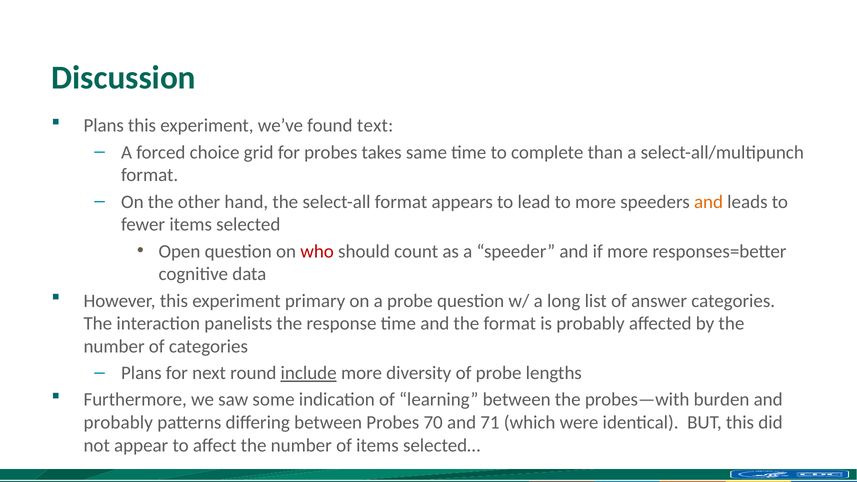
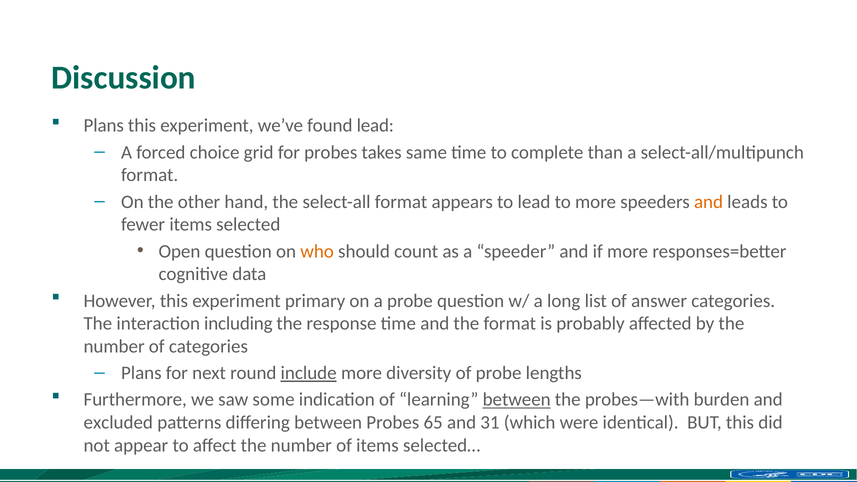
found text: text -> lead (375, 126)
who colour: red -> orange (317, 251)
panelists: panelists -> including (238, 324)
between underline: none -> present (517, 400)
probably: probably -> excluded (118, 423)
70: 70 -> 65 (433, 423)
71: 71 -> 31 (490, 423)
